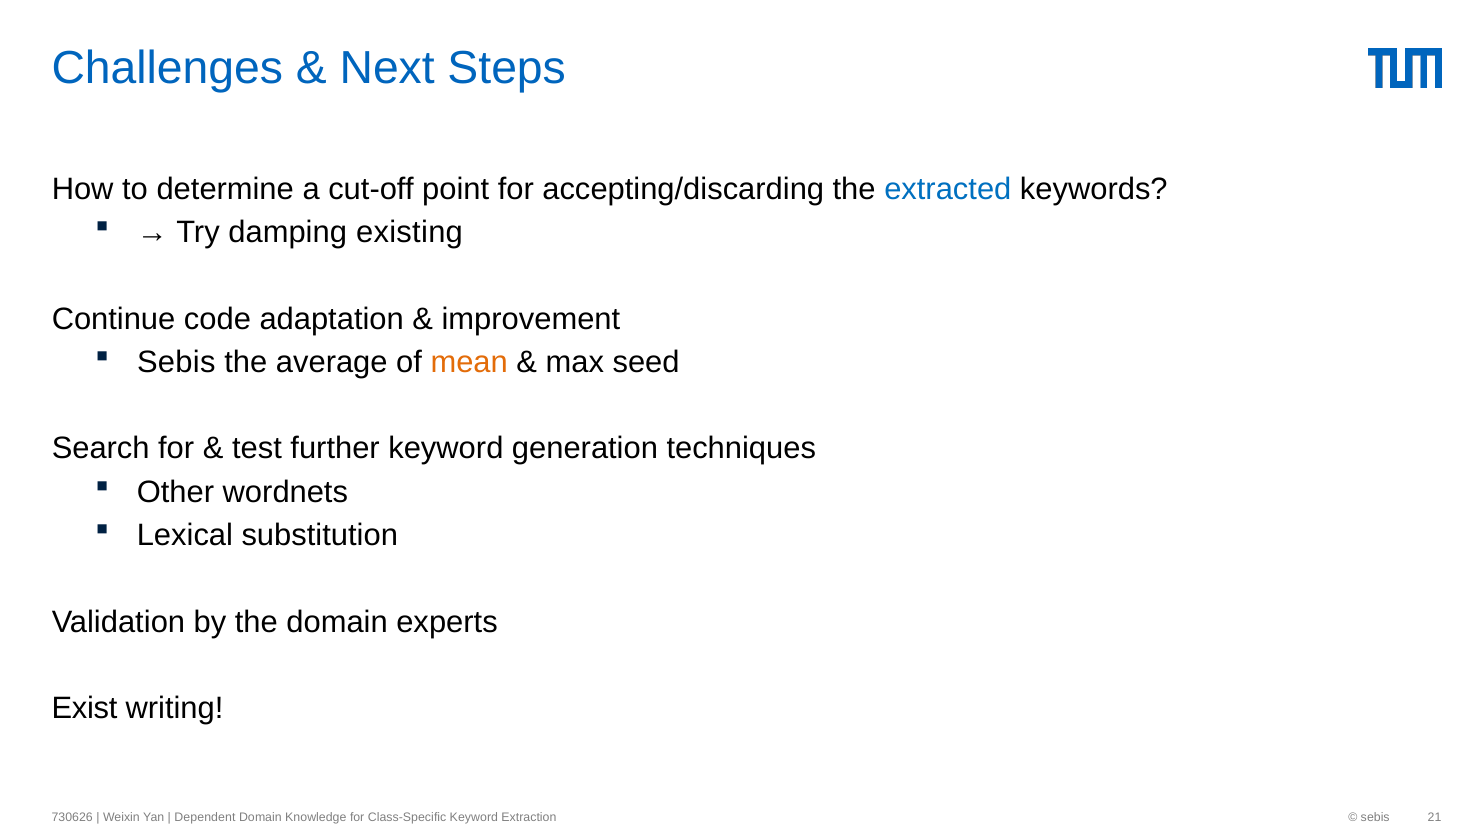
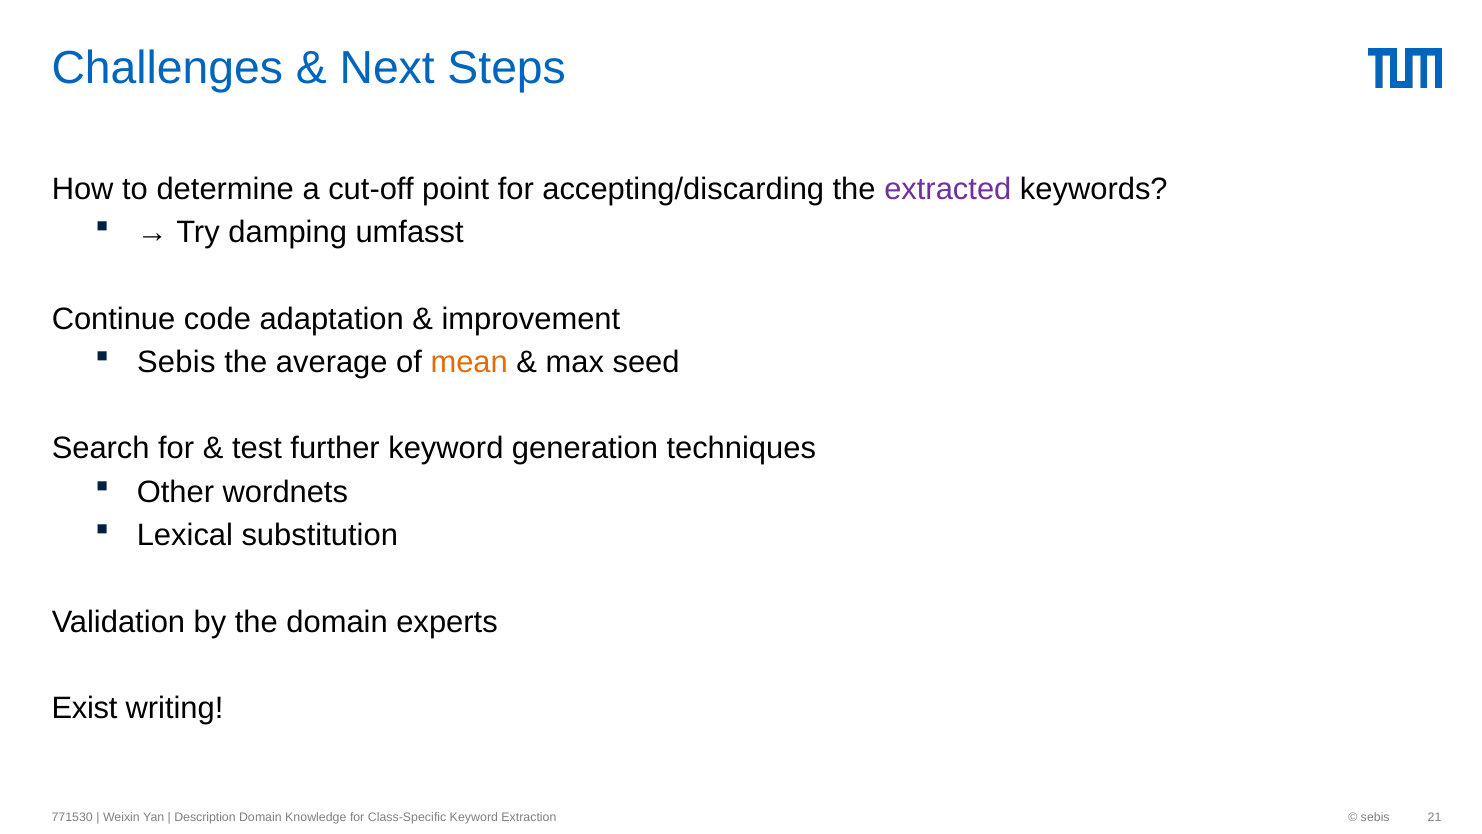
extracted colour: blue -> purple (948, 189)
existing: existing -> umfasst (410, 232)
730626: 730626 -> 771530 (72, 817)
Dependent: Dependent -> Description (205, 817)
